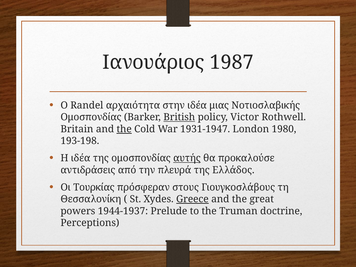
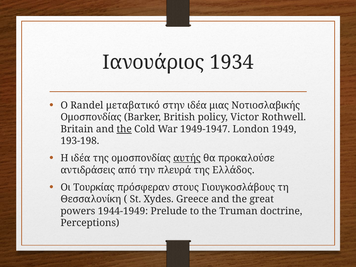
1987: 1987 -> 1934 (232, 62)
αρχαιότητα: αρχαιότητα -> μεταβατικό (133, 105)
British underline: present -> none (179, 117)
1931-1947: 1931-1947 -> 1949-1947 (205, 129)
1980: 1980 -> 1949 (284, 129)
Greece underline: present -> none (192, 199)
1944-1937: 1944-1937 -> 1944-1949 (123, 211)
